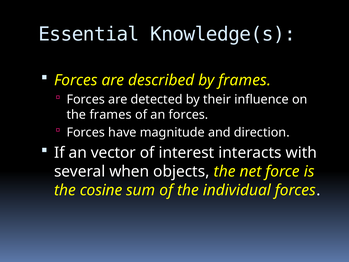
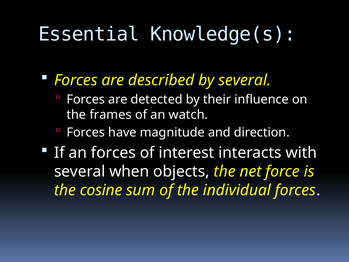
by frames: frames -> several (245, 80)
an forces: forces -> watch (188, 115)
an vector: vector -> forces (113, 153)
